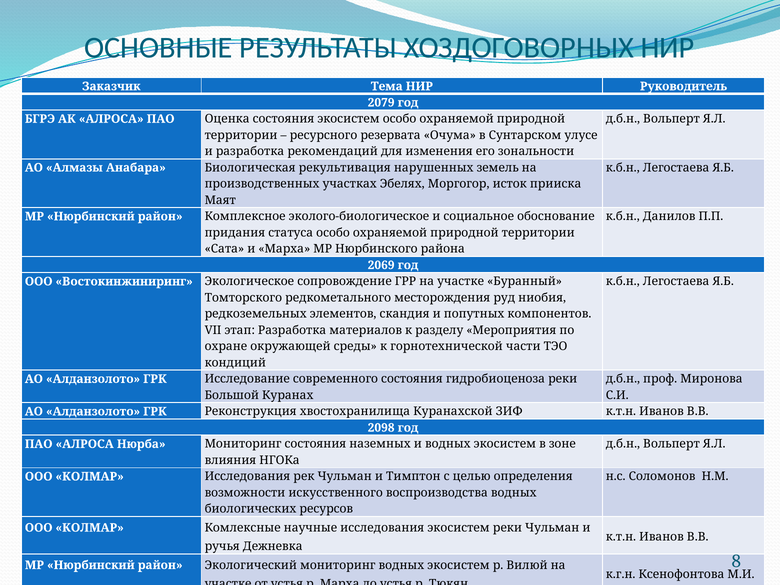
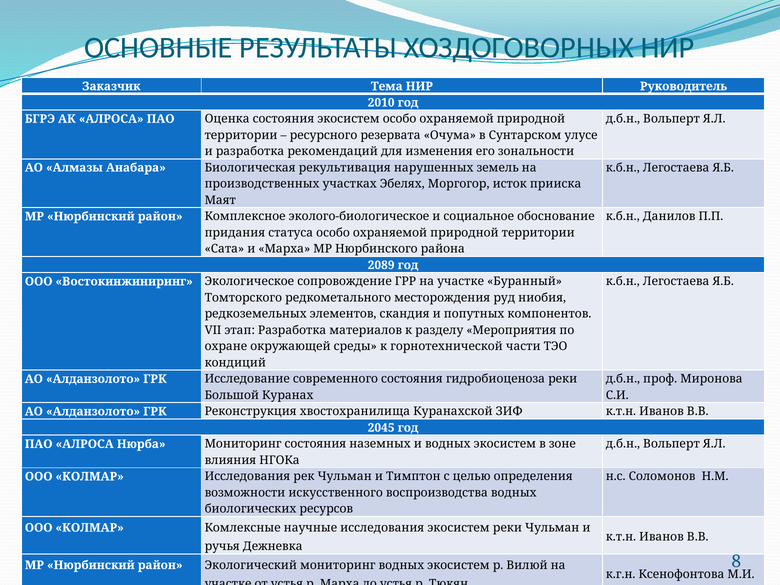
2079: 2079 -> 2010 (381, 103)
2069: 2069 -> 2089 (381, 265)
2098: 2098 -> 2045 (381, 428)
